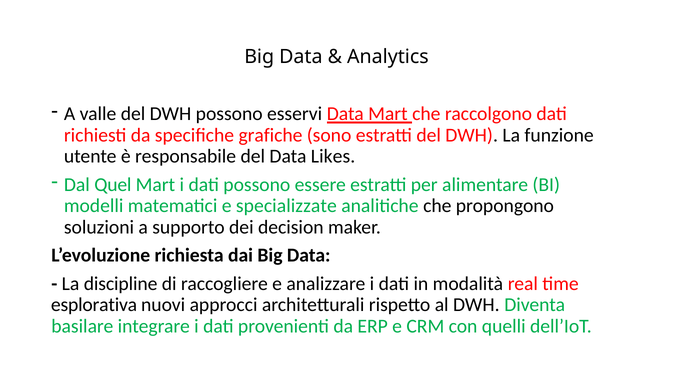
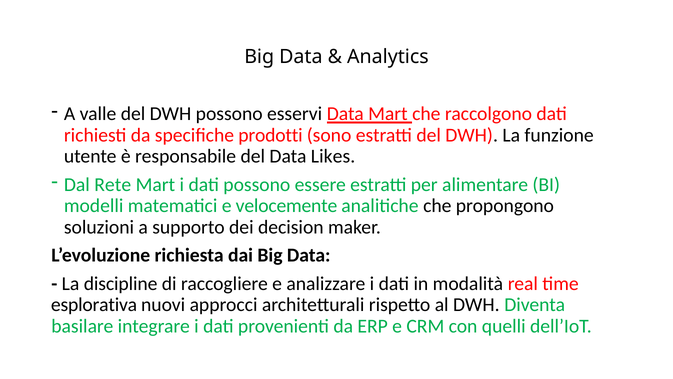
grafiche: grafiche -> prodotti (271, 135)
Quel: Quel -> Rete (113, 184)
specializzate: specializzate -> velocemente (287, 206)
